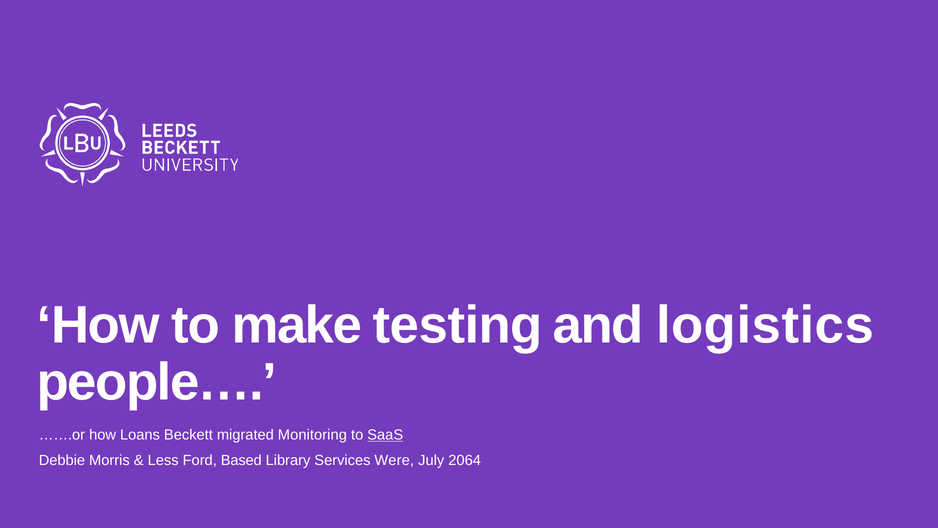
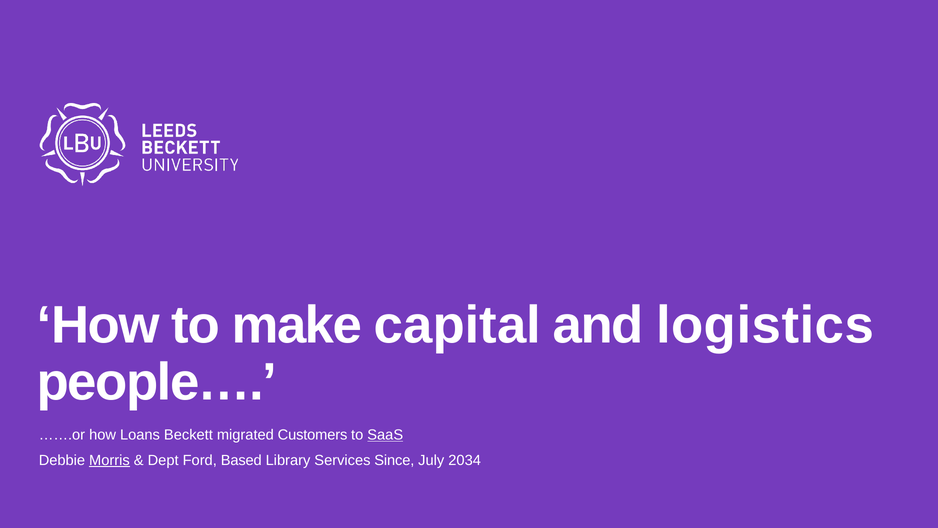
testing: testing -> capital (457, 325)
Monitoring: Monitoring -> Customers (313, 435)
Morris underline: none -> present (109, 460)
Less: Less -> Dept (163, 460)
Were: Were -> Since (394, 460)
2064: 2064 -> 2034 (465, 460)
